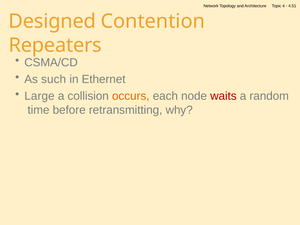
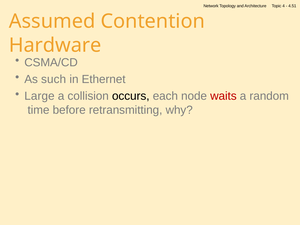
Designed: Designed -> Assumed (52, 21)
Repeaters: Repeaters -> Hardware (55, 45)
occurs colour: orange -> black (131, 96)
